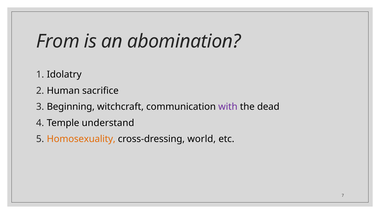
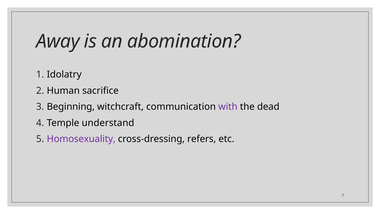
From: From -> Away (58, 41)
Homosexuality colour: orange -> purple (81, 139)
world: world -> refers (202, 139)
